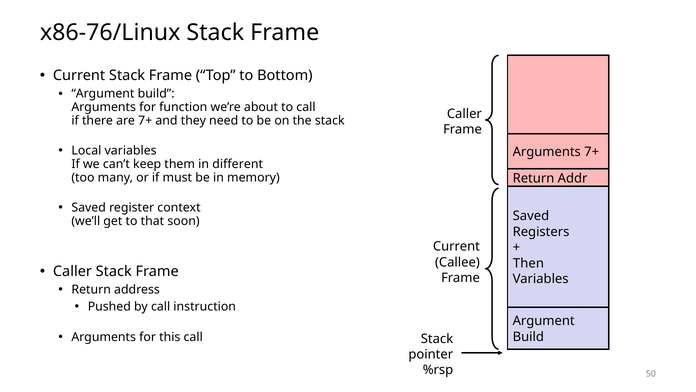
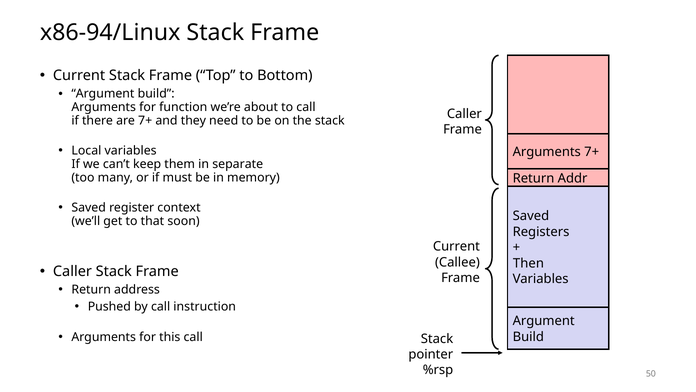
x86-76/Linux: x86-76/Linux -> x86-94/Linux (110, 32)
different: different -> separate (238, 164)
